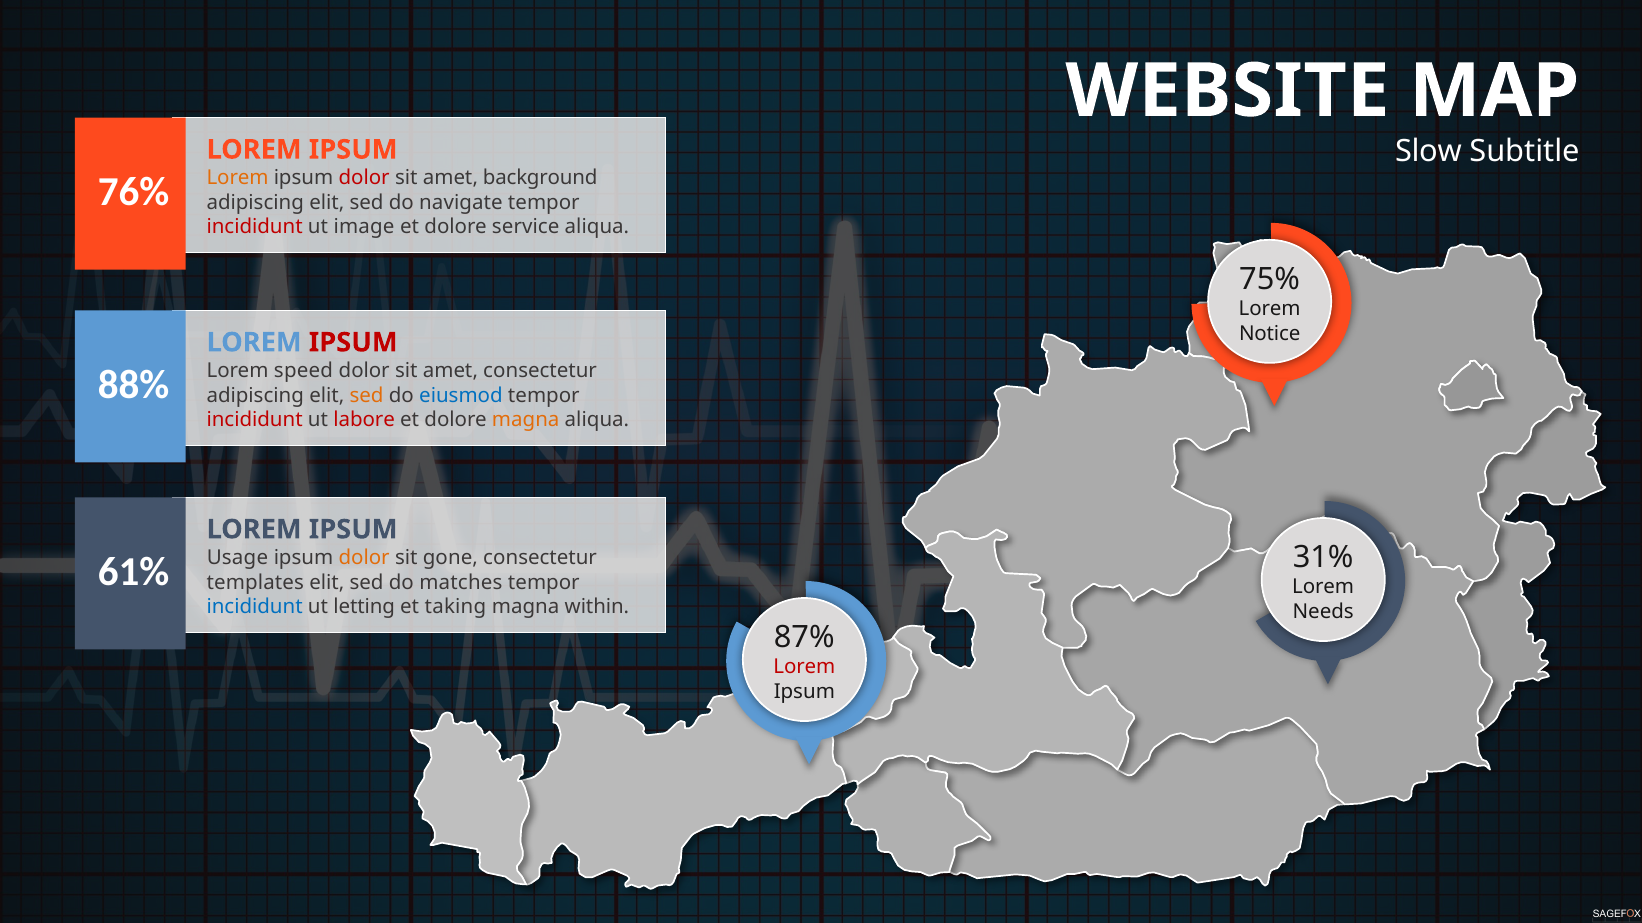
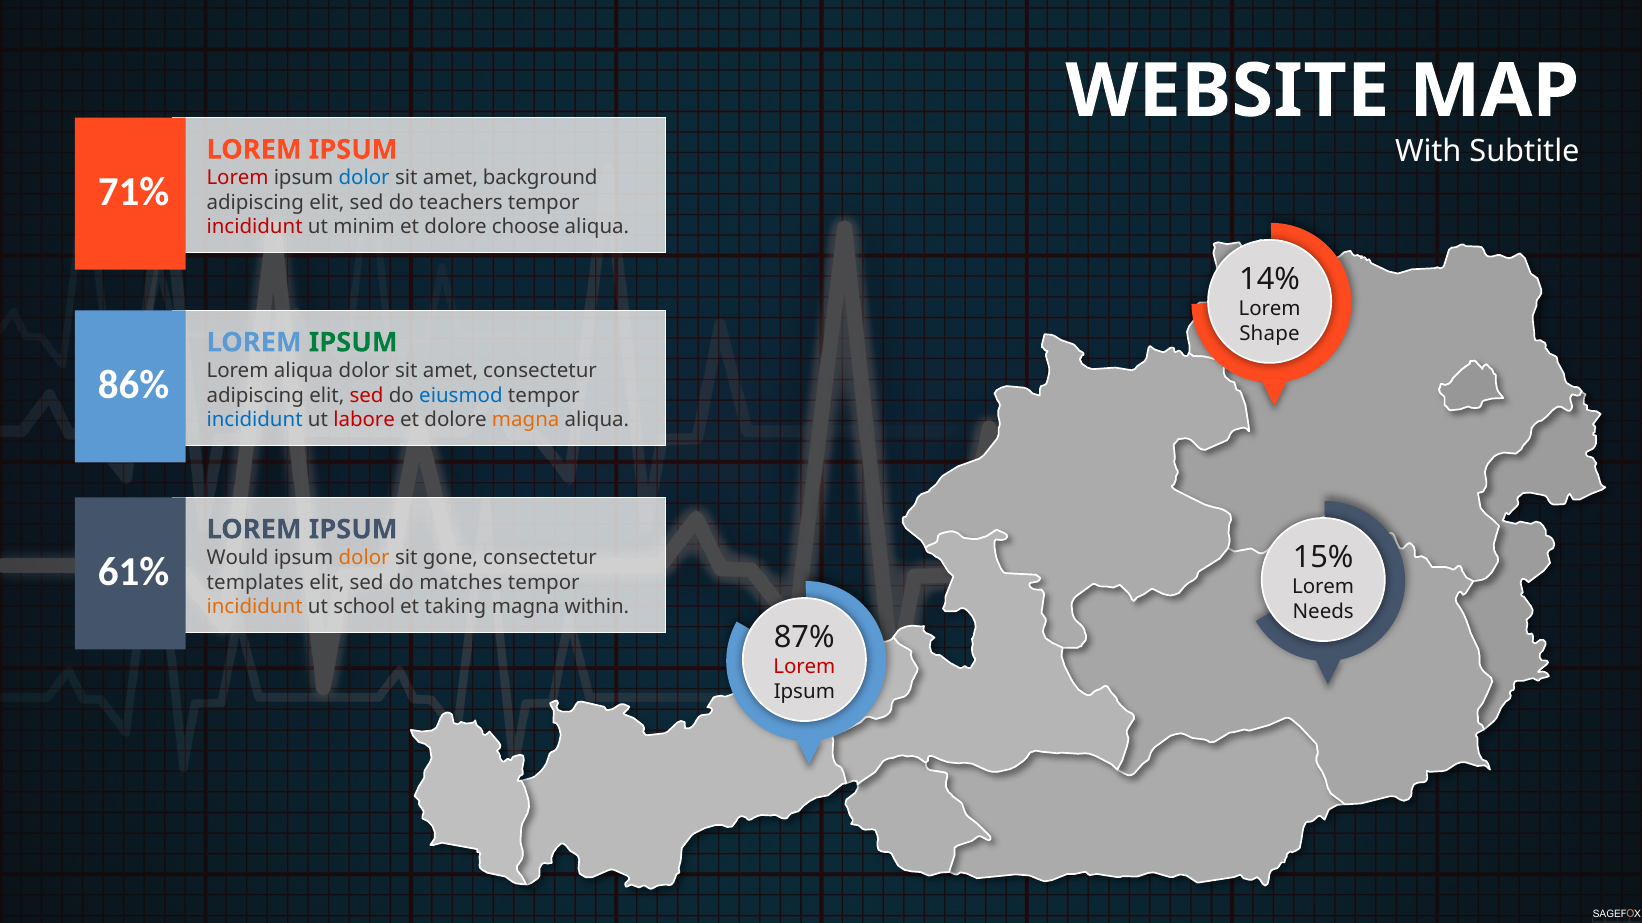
Slow: Slow -> With (1428, 152)
Lorem colour: orange -> red (238, 178)
dolor colour: red -> blue (364, 178)
76%: 76% -> 71% (134, 192)
navigate: navigate -> teachers (461, 203)
image: image -> minim (364, 227)
service: service -> choose (526, 227)
75%: 75% -> 14% (1270, 279)
Notice: Notice -> Shape (1269, 334)
IPSUM colour: red -> green (353, 343)
Lorem speed: speed -> aliqua (304, 371)
88%: 88% -> 86% (134, 385)
sed colour: orange -> red (367, 396)
incididunt colour: red -> blue (255, 420)
31%: 31% -> 15% (1323, 557)
Usage: Usage -> Would (238, 558)
incididunt colour: blue -> orange (255, 607)
letting: letting -> school (364, 607)
